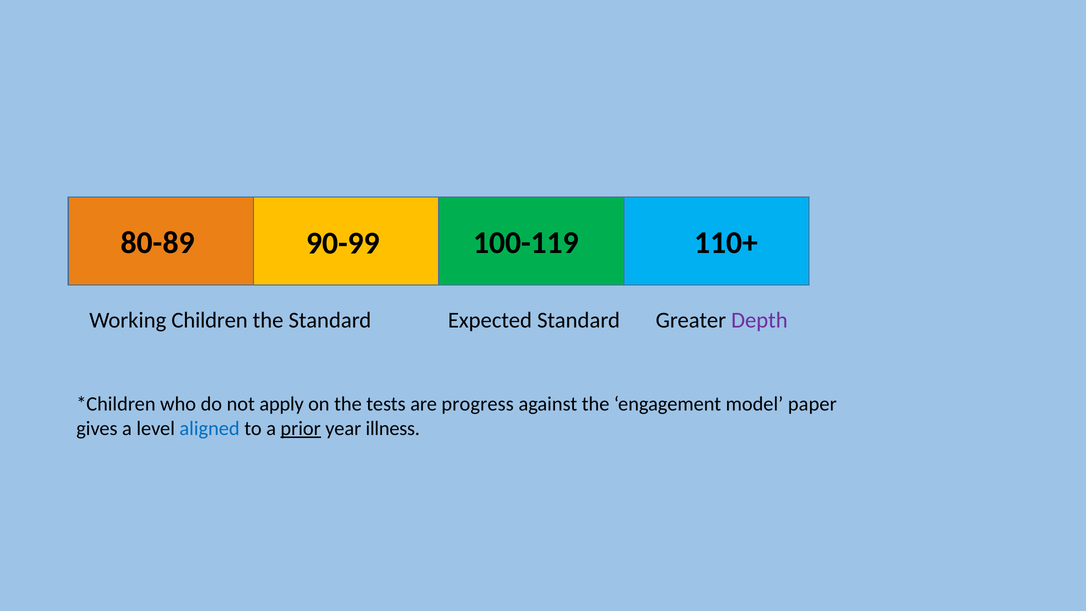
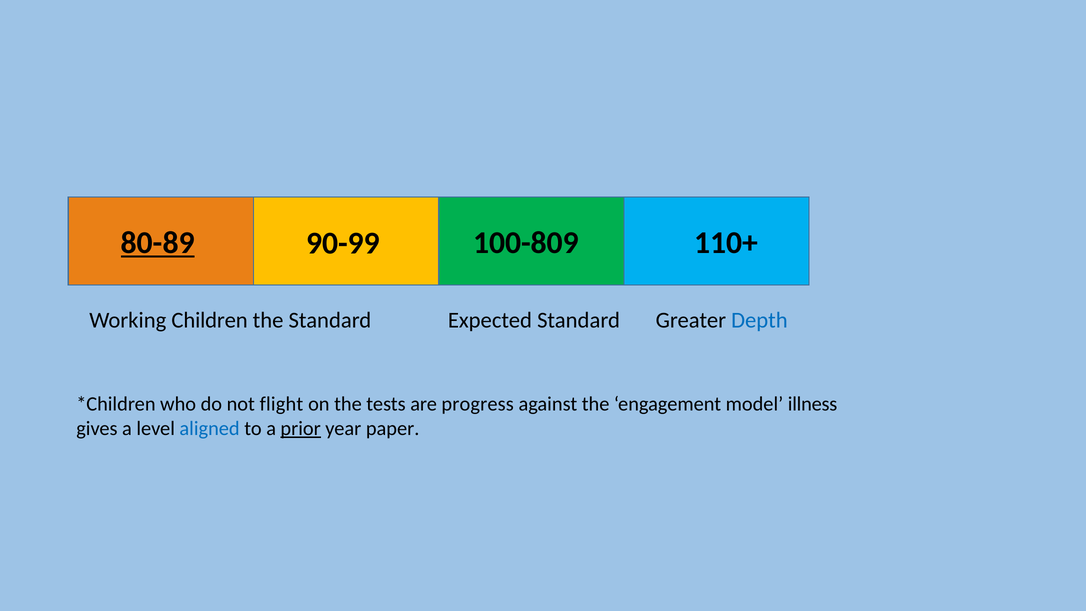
80-89 underline: none -> present (158, 243)
100-119: 100-119 -> 100-809 (526, 243)
Depth colour: purple -> blue (759, 320)
apply: apply -> flight (281, 404)
paper: paper -> illness (813, 404)
illness: illness -> paper (393, 428)
